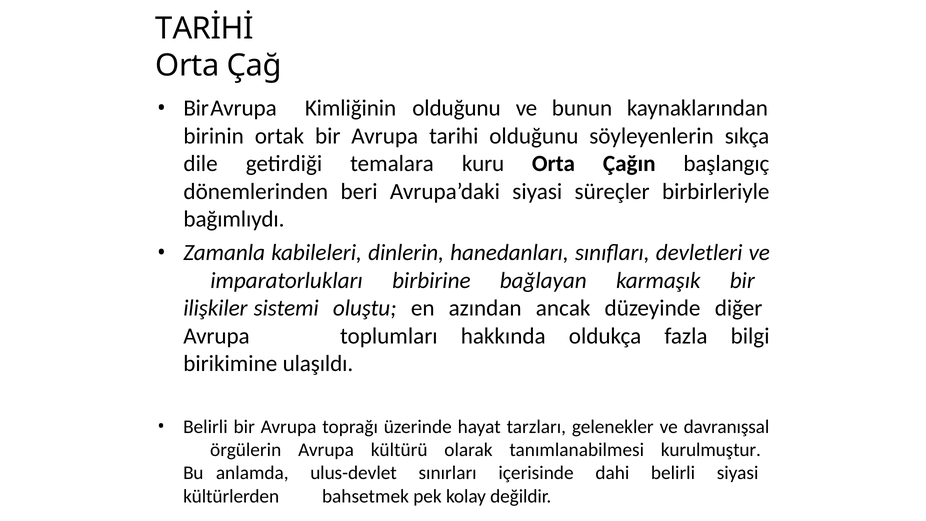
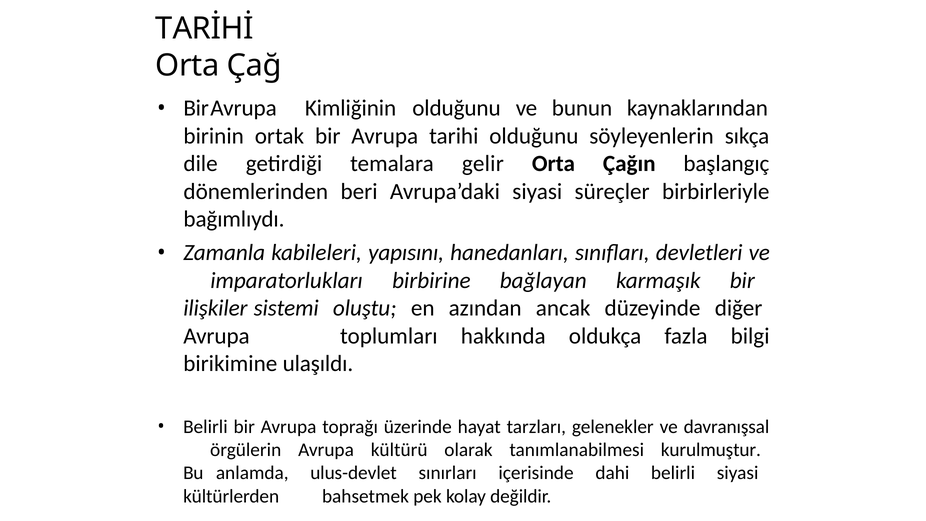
kuru: kuru -> gelir (483, 164)
dinlerin: dinlerin -> yapısını (406, 253)
